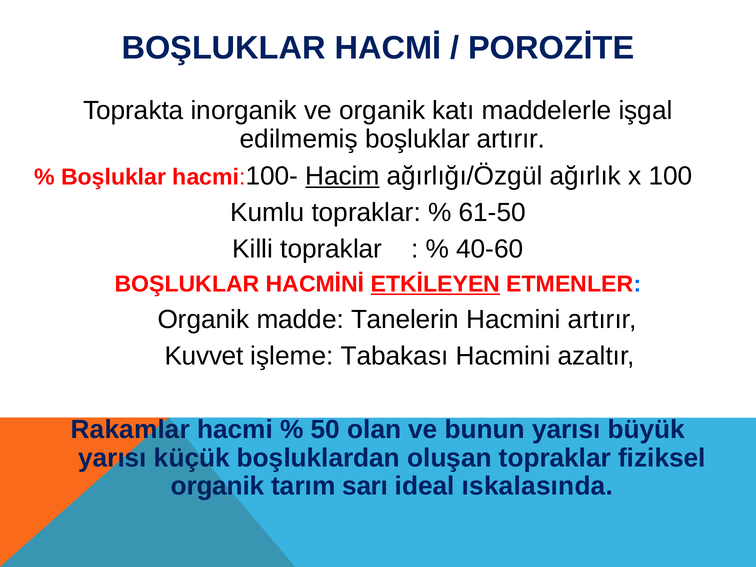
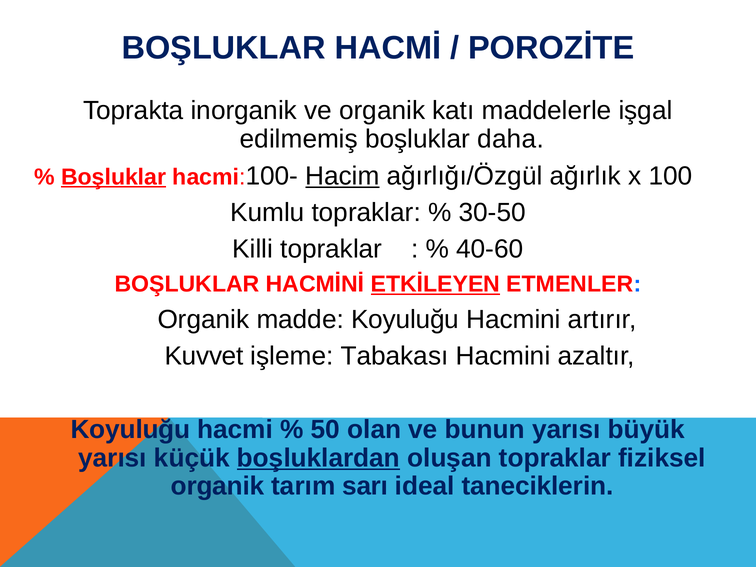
boşluklar artırır: artırır -> daha (511, 139)
Boşluklar underline: none -> present (114, 177)
61-50: 61-50 -> 30-50 (492, 213)
madde Tanelerin: Tanelerin -> Koyuluğu (405, 319)
Rakamlar: Rakamlar -> Koyuluğu (130, 430)
boşluklardan underline: none -> present (318, 458)
ıskalasında: ıskalasında -> taneciklerin (538, 486)
